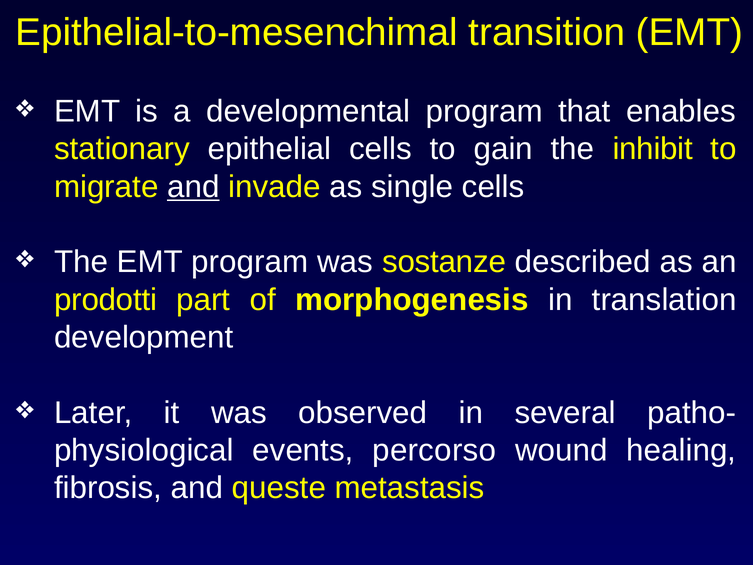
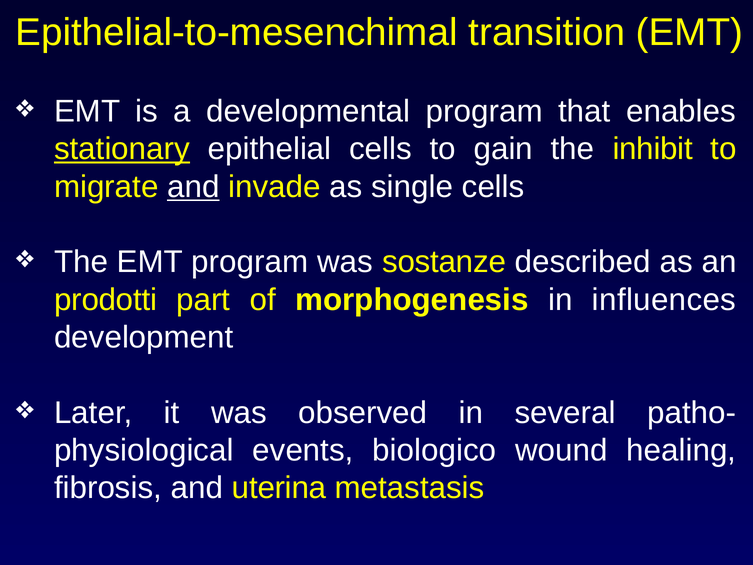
stationary underline: none -> present (122, 149)
translation: translation -> influences (664, 300)
percorso: percorso -> biologico (434, 450)
queste: queste -> uterina (279, 488)
